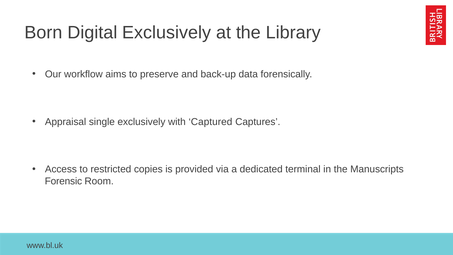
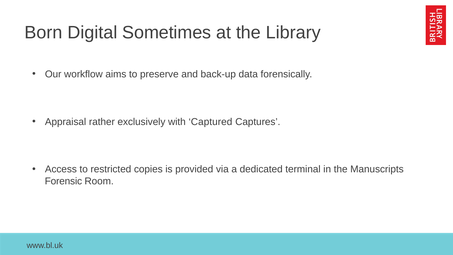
Digital Exclusively: Exclusively -> Sometimes (167, 33)
single: single -> rather (102, 122)
